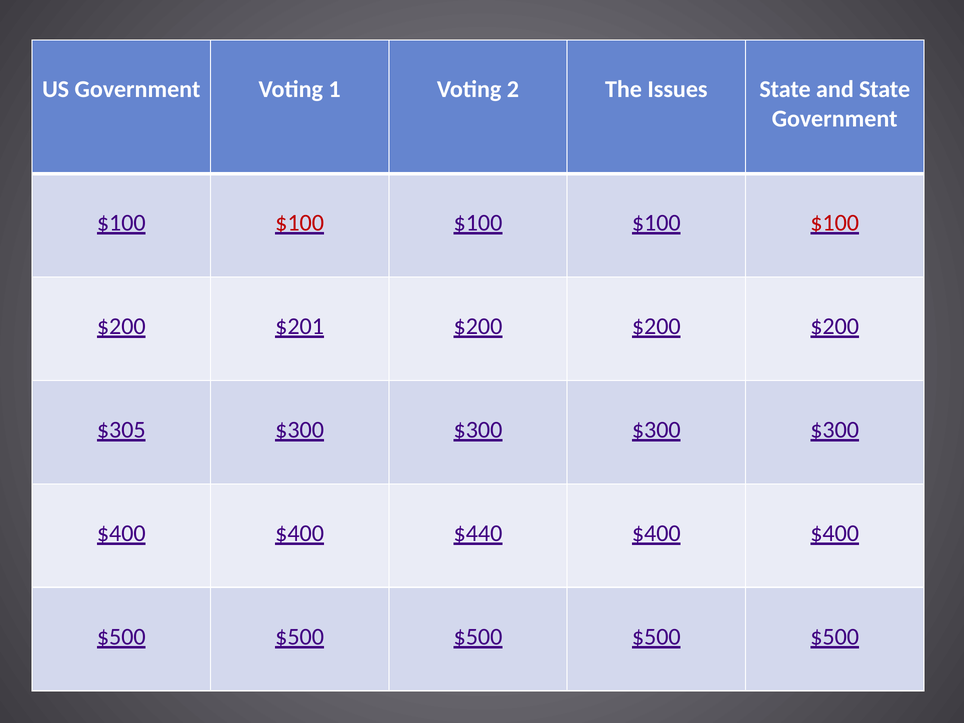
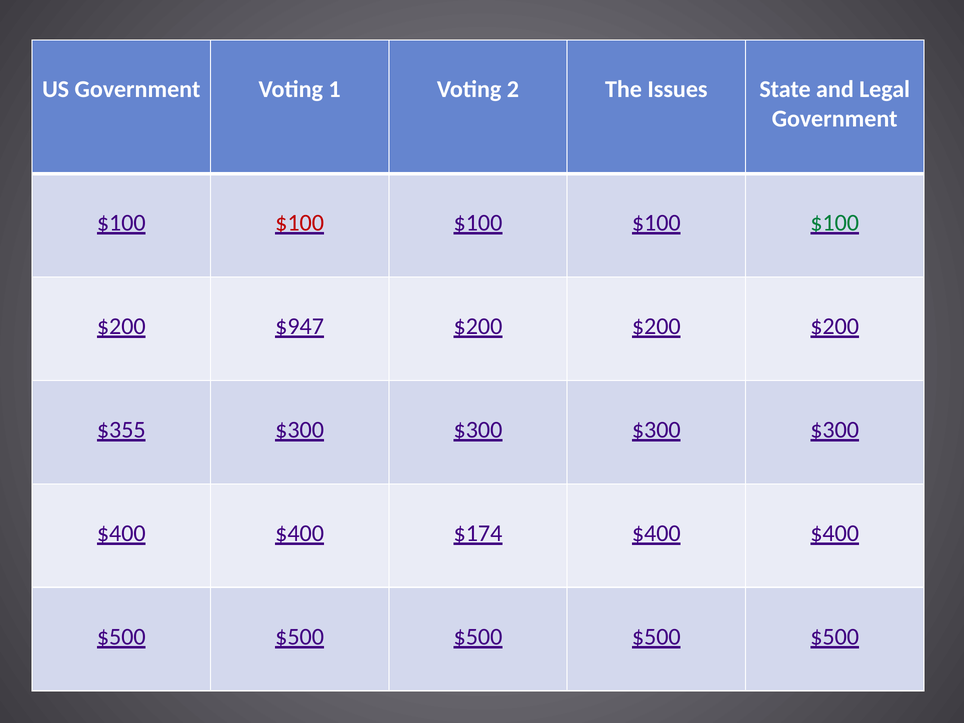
and State: State -> Legal (885, 89)
$100 colour: red -> green (835, 223)
$201: $201 -> $947 (300, 326)
$305: $305 -> $355 (121, 430)
$440: $440 -> $174 (478, 533)
